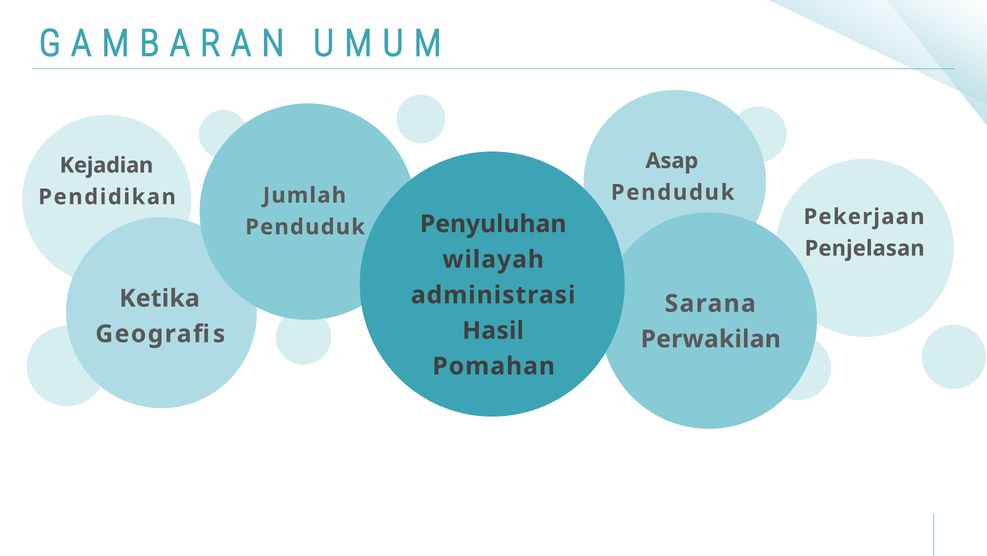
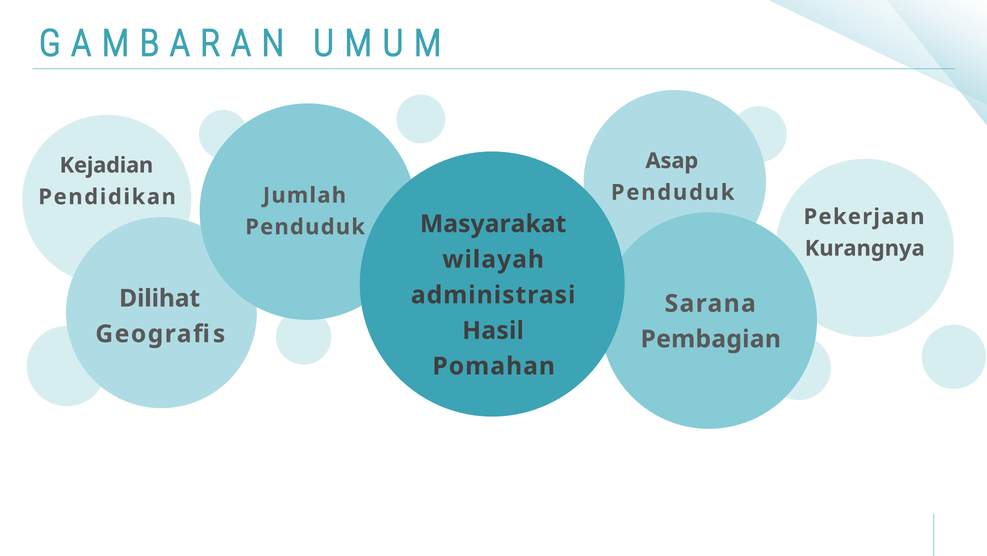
Penyuluhan: Penyuluhan -> Masyarakat (493, 224)
Penjelasan: Penjelasan -> Kurangnya (865, 248)
Ketika: Ketika -> Dilihat (160, 298)
Perwakilan: Perwakilan -> Pembagian (711, 339)
